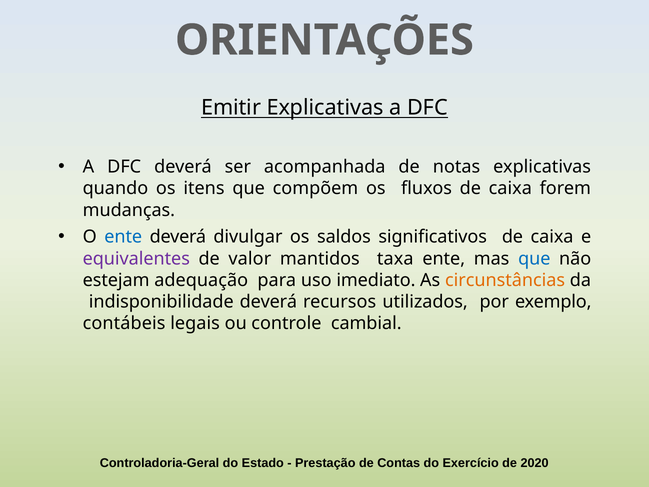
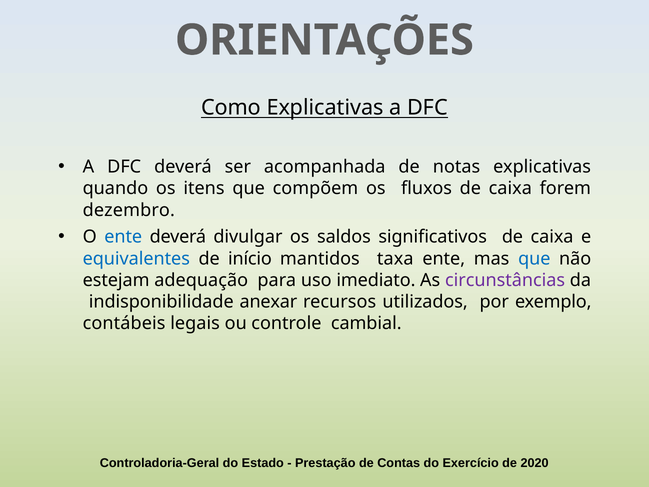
Emitir: Emitir -> Como (231, 108)
mudanças: mudanças -> dezembro (129, 210)
equivalentes colour: purple -> blue (136, 258)
valor: valor -> início (250, 258)
circunstâncias colour: orange -> purple (505, 280)
indisponibilidade deverá: deverá -> anexar (268, 302)
